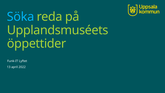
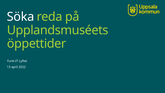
Söka colour: light blue -> white (21, 17)
